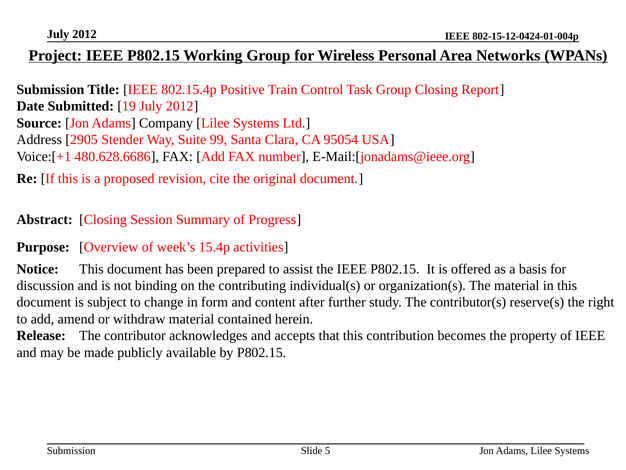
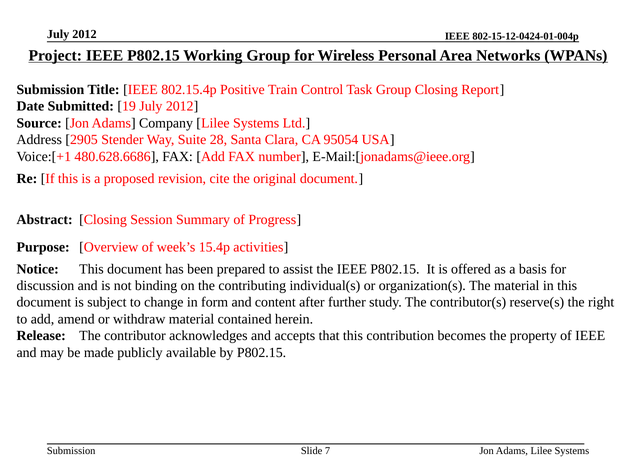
99: 99 -> 28 (218, 140)
5: 5 -> 7 (328, 450)
